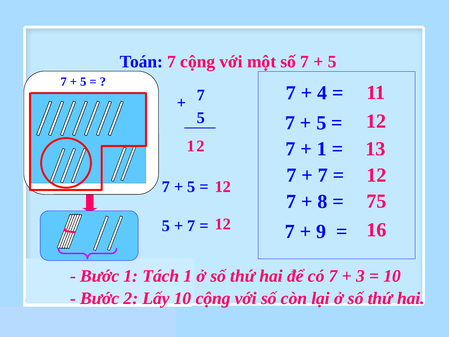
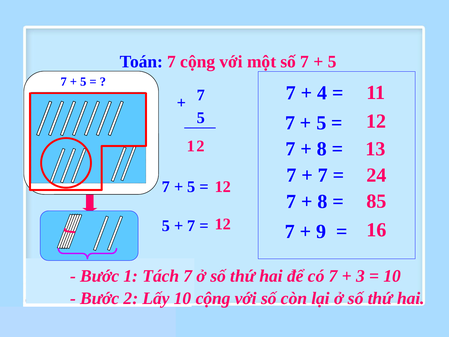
1: 1 -> 8 (322, 149)
12: 12 -> 24 (376, 175)
75: 75 -> 85 (376, 201)
Tách 1: 1 -> 7 (188, 276)
